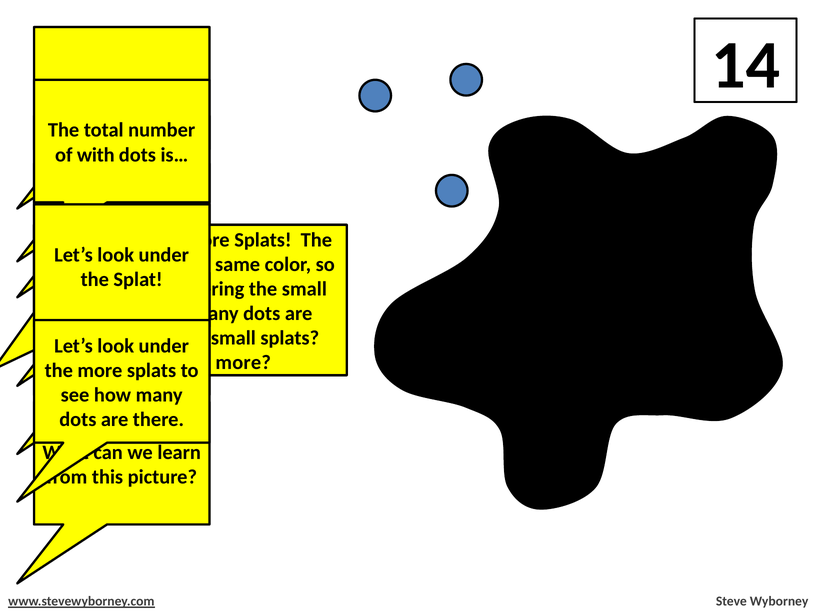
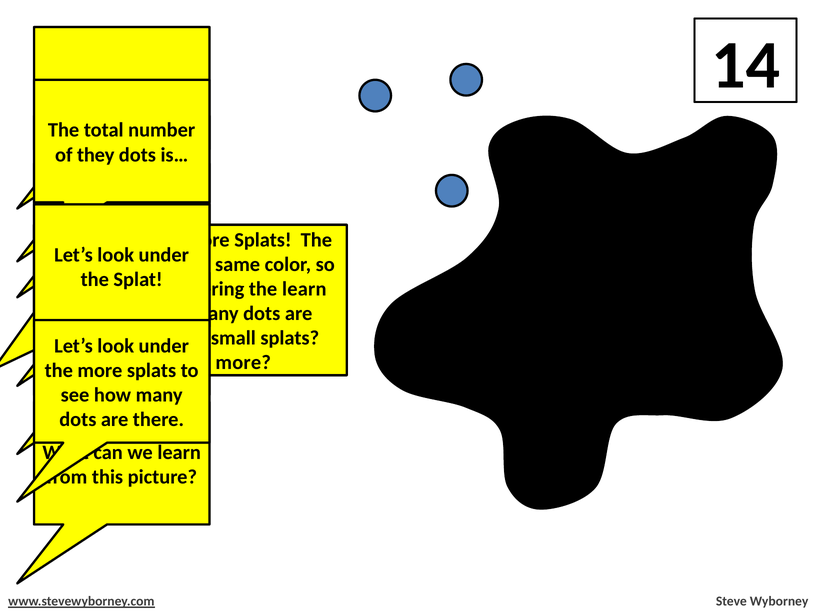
with: with -> they (96, 155)
small: small -> learn (304, 289)
